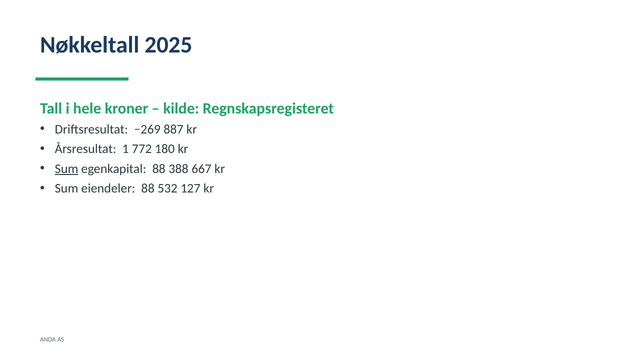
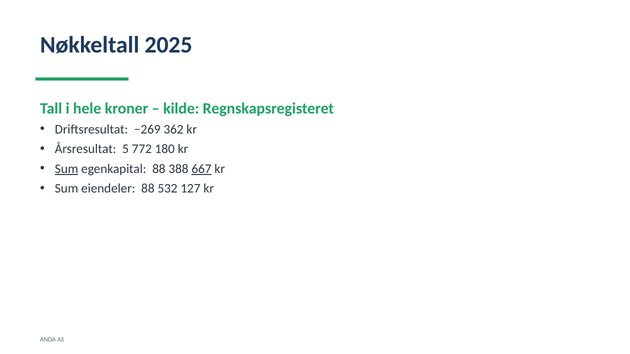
887: 887 -> 362 (174, 130)
1: 1 -> 5 (126, 149)
667 underline: none -> present (201, 169)
